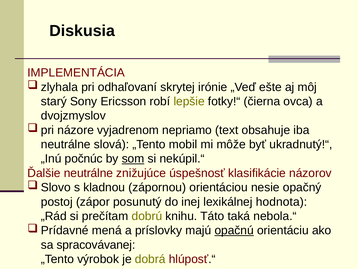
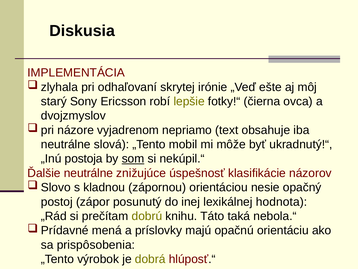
počnúc: počnúc -> postoja (84, 158)
opačnú underline: present -> none (234, 230)
spracovávanej: spracovávanej -> prispôsobenia (96, 244)
